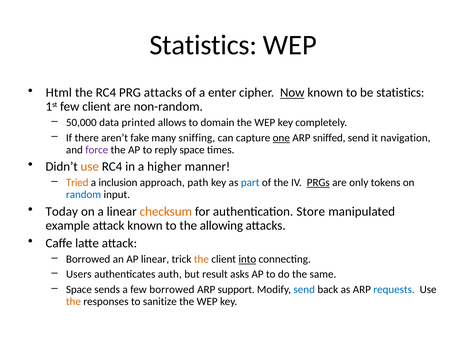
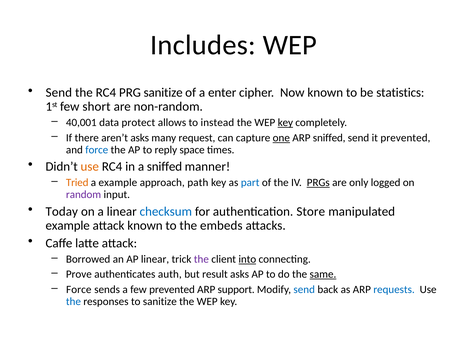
Statistics: Statistics -> Includes (203, 45)
Html: Html -> Send (59, 93)
PRG attacks: attacks -> sanitize (163, 93)
Now underline: present -> none (292, 93)
few client: client -> short (96, 107)
50,000: 50,000 -> 40,001 (81, 123)
printed: printed -> protect (138, 123)
domain: domain -> instead (217, 123)
key underline: none -> present (285, 123)
aren’t fake: fake -> asks (140, 138)
sniffing: sniffing -> request (197, 138)
it navigation: navigation -> prevented (405, 138)
force colour: purple -> blue (97, 150)
a higher: higher -> sniffed (164, 167)
a inclusion: inclusion -> example (118, 183)
tokens: tokens -> logged (386, 183)
random colour: blue -> purple (84, 195)
checksum colour: orange -> blue (166, 212)
allowing: allowing -> embeds (221, 226)
the colour: orange -> purple (201, 259)
Users: Users -> Prove (79, 275)
same underline: none -> present (323, 275)
Space: Space -> Force (79, 290)
few borrowed: borrowed -> prevented (172, 290)
the colour: orange -> blue (73, 302)
